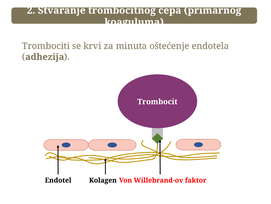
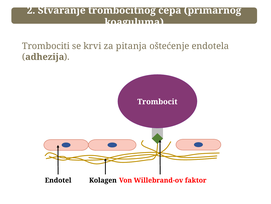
minuta: minuta -> pitanja (131, 46)
